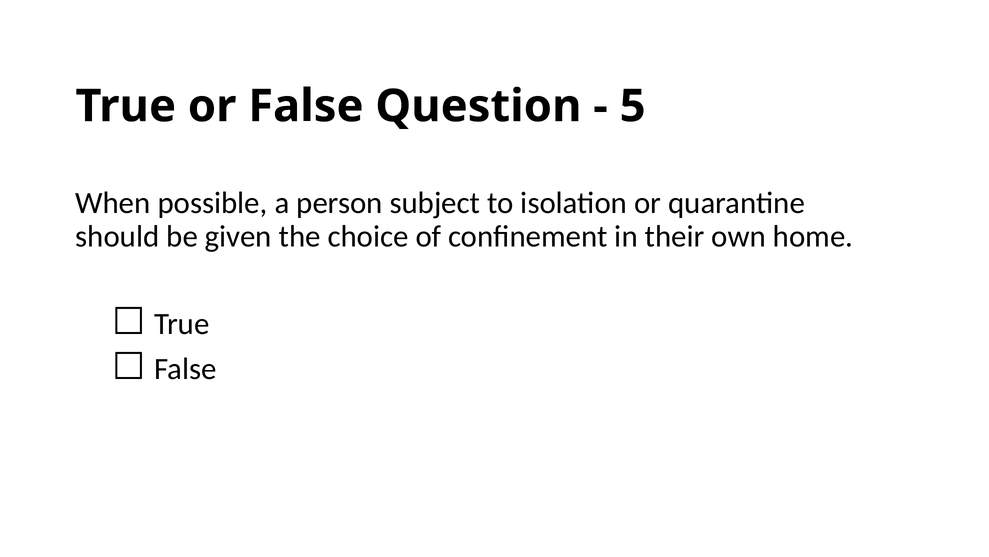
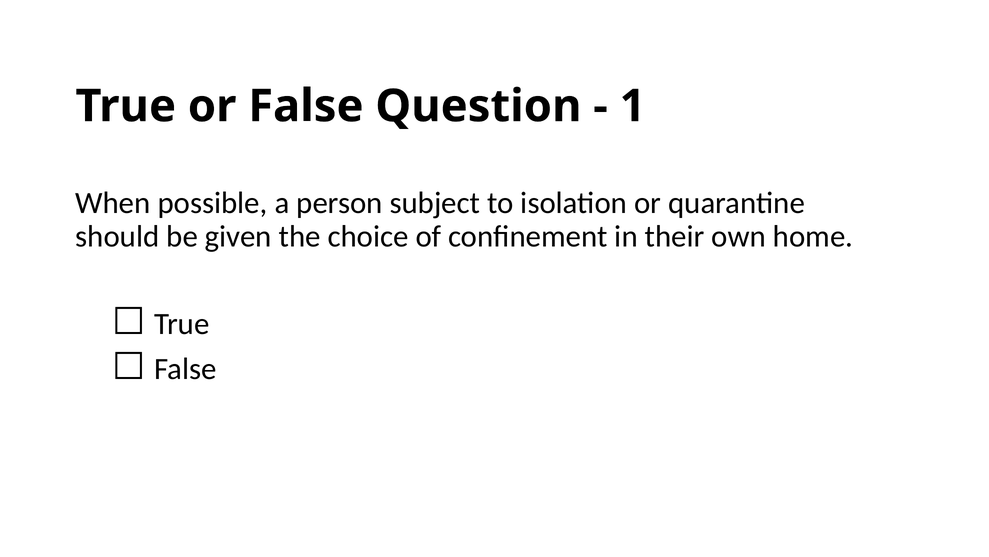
5: 5 -> 1 (633, 106)
